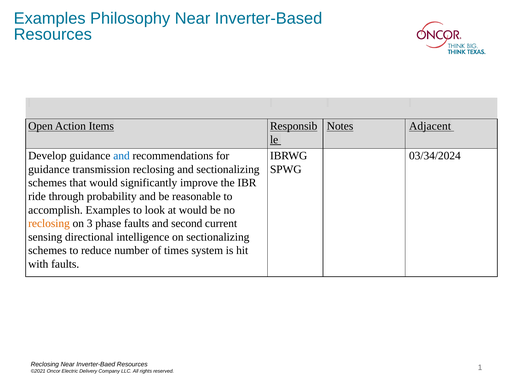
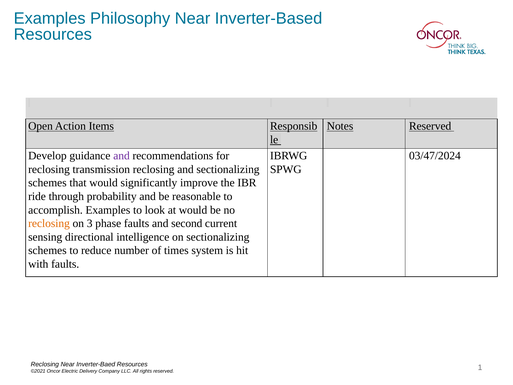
Notes Adjacent: Adjacent -> Reserved (430, 126)
and colour: blue -> purple (122, 156)
03/34/2024: 03/34/2024 -> 03/47/2024 (435, 156)
guidance: guidance -> reclosing (49, 169)
